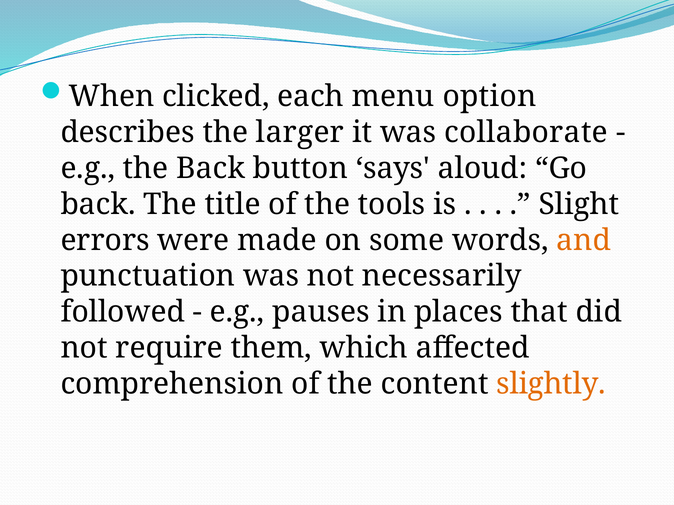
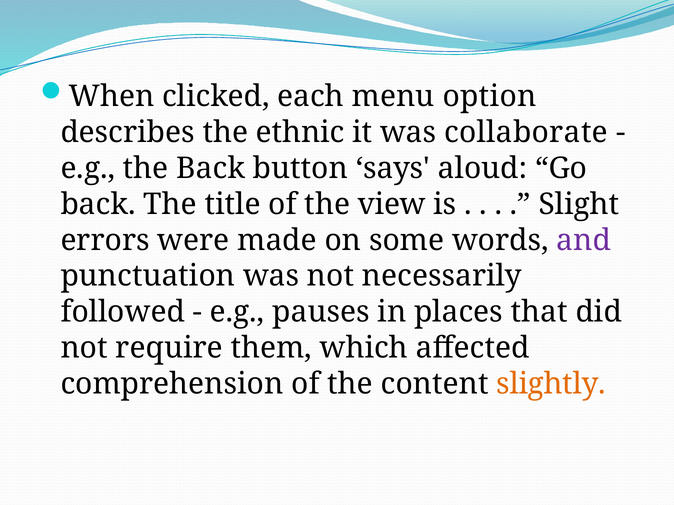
larger: larger -> ethnic (300, 132)
tools: tools -> view (392, 204)
and colour: orange -> purple (584, 240)
